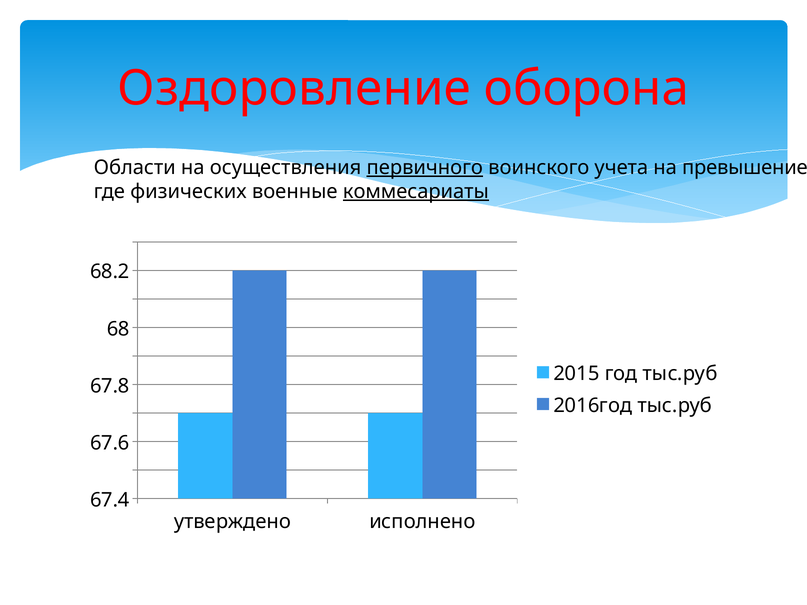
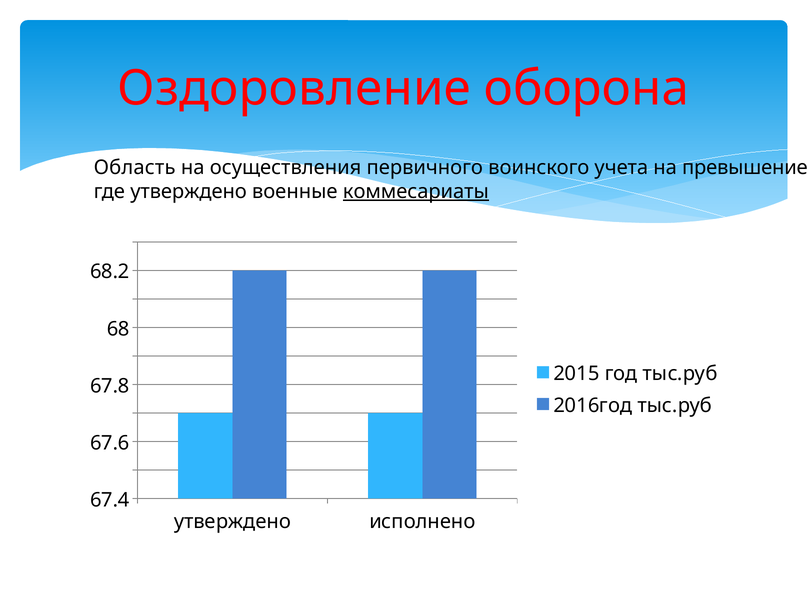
Области: Области -> Область (135, 168)
первичного underline: present -> none (425, 168)
где физических: физических -> утверждено (189, 192)
